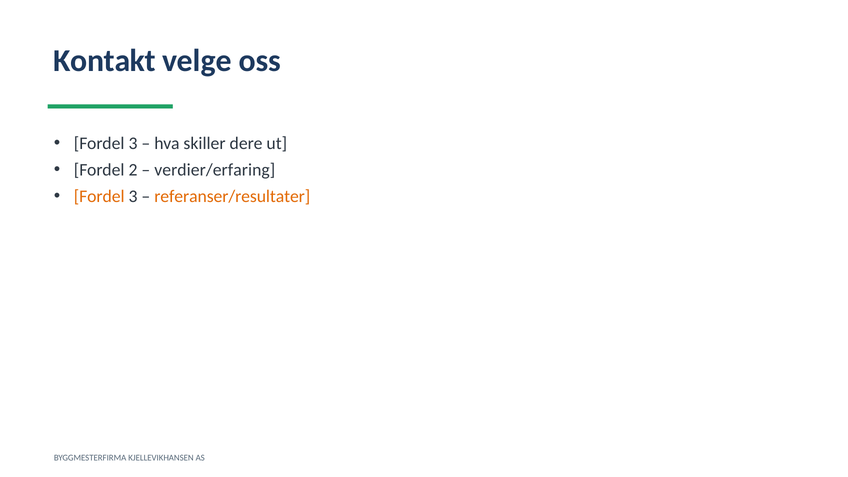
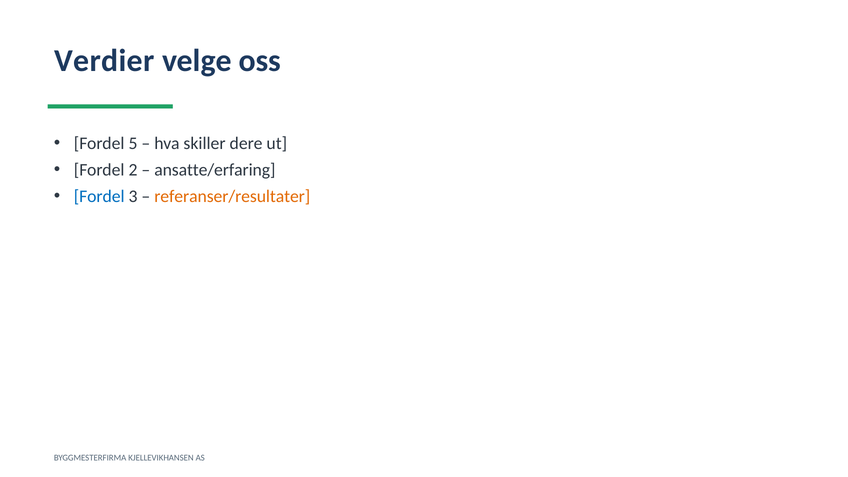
Kontakt: Kontakt -> Verdier (104, 61)
3: 3 -> 5 (133, 144)
verdier/erfaring: verdier/erfaring -> ansatte/erfaring (215, 170)
Fordel colour: orange -> blue (99, 197)
